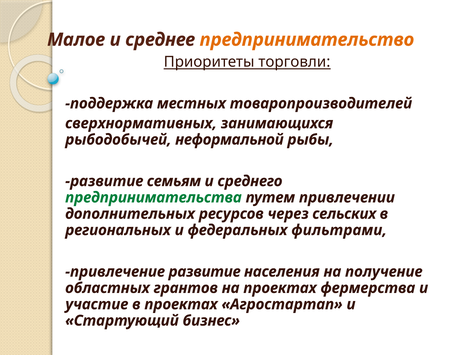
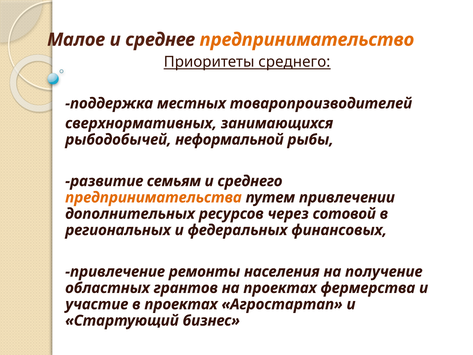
Приоритеты торговли: торговли -> среднего (294, 62)
предпринимательства colour: green -> orange (153, 197)
сельских: сельских -> сотовой (344, 214)
фильтрами: фильтрами -> финансовых (339, 230)
привлечение развитие: развитие -> ремонты (204, 271)
